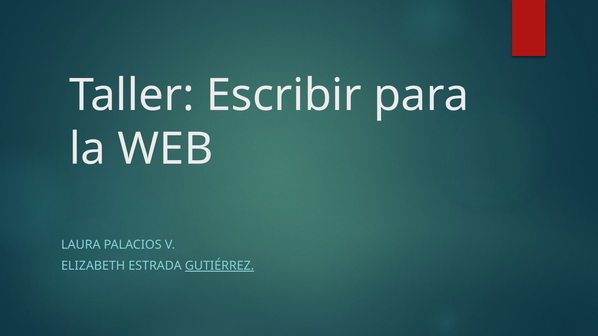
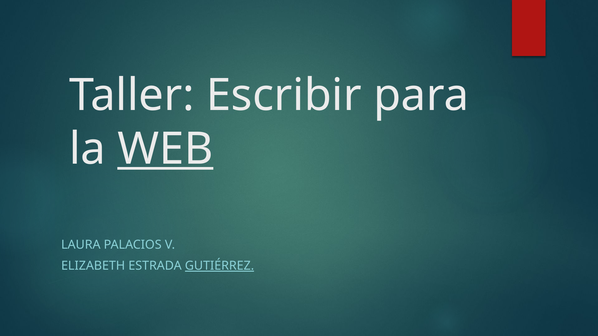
WEB underline: none -> present (165, 149)
